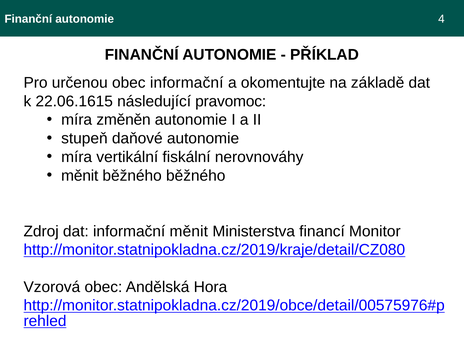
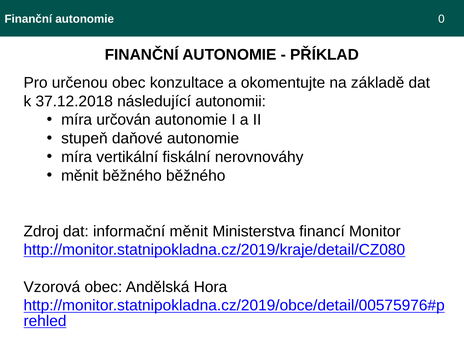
4: 4 -> 0 (441, 19)
obec informační: informační -> konzultace (187, 83)
22.06.1615: 22.06.1615 -> 37.12.2018 (74, 101)
pravomoc: pravomoc -> autonomii (231, 101)
změněn: změněn -> určován (124, 120)
